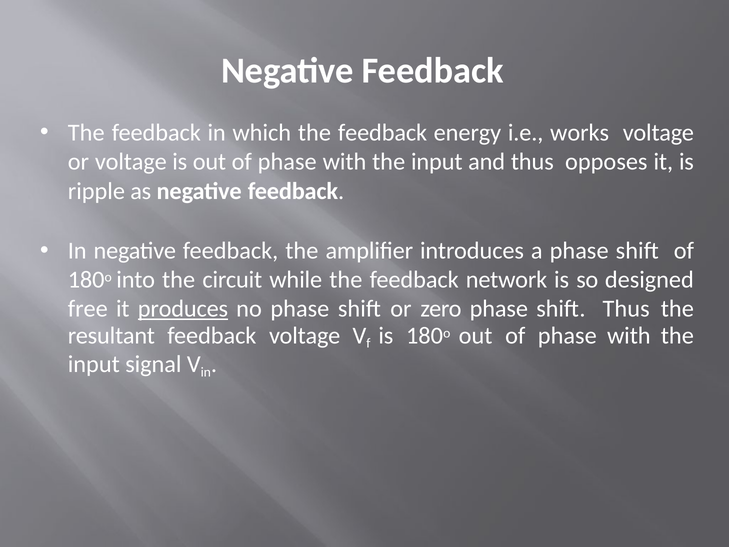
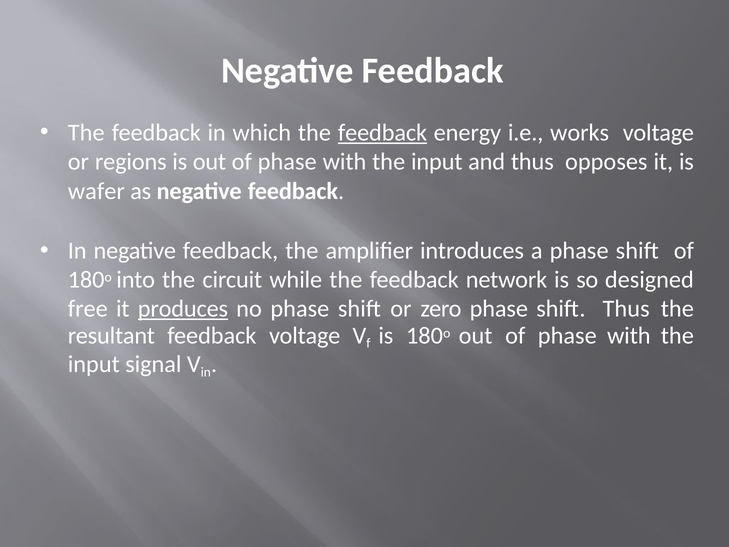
feedback underline: none -> present (382, 133)
or voltage: voltage -> regions (131, 162)
ripple: ripple -> wafer (96, 191)
